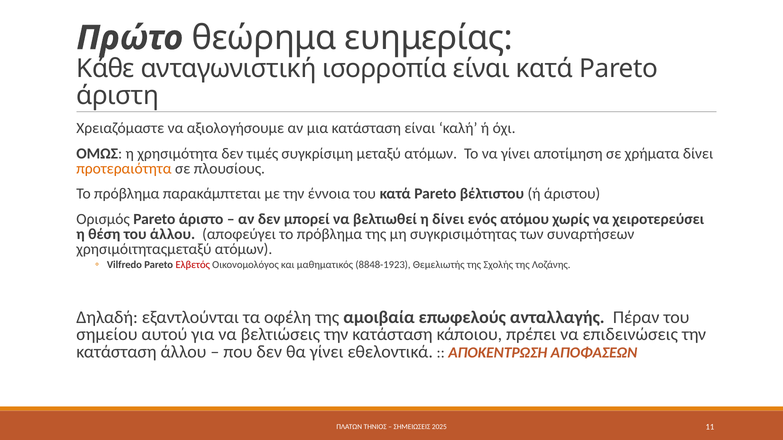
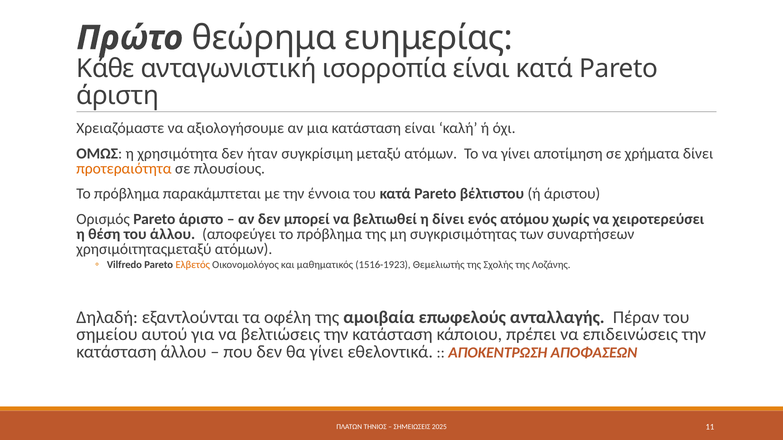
τιμές: τιμές -> ήταν (262, 154)
Ελβετός colour: red -> orange (193, 265)
8848-1923: 8848-1923 -> 1516-1923 (383, 265)
